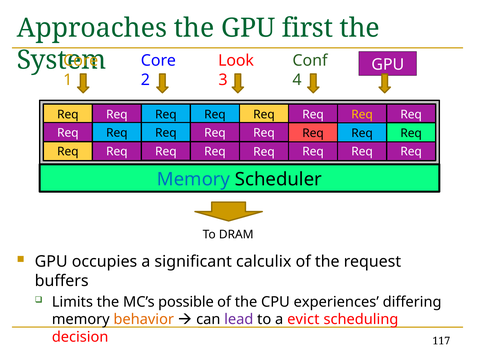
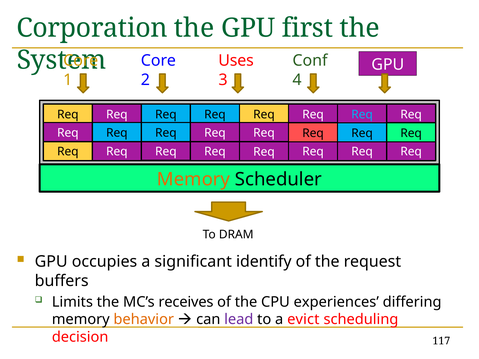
Approaches: Approaches -> Corporation (92, 28)
Look: Look -> Uses (236, 61)
Req colour: yellow -> light blue (362, 115)
Memory colour: blue -> orange (194, 179)
calculix: calculix -> identify (264, 262)
possible: possible -> receives (186, 302)
